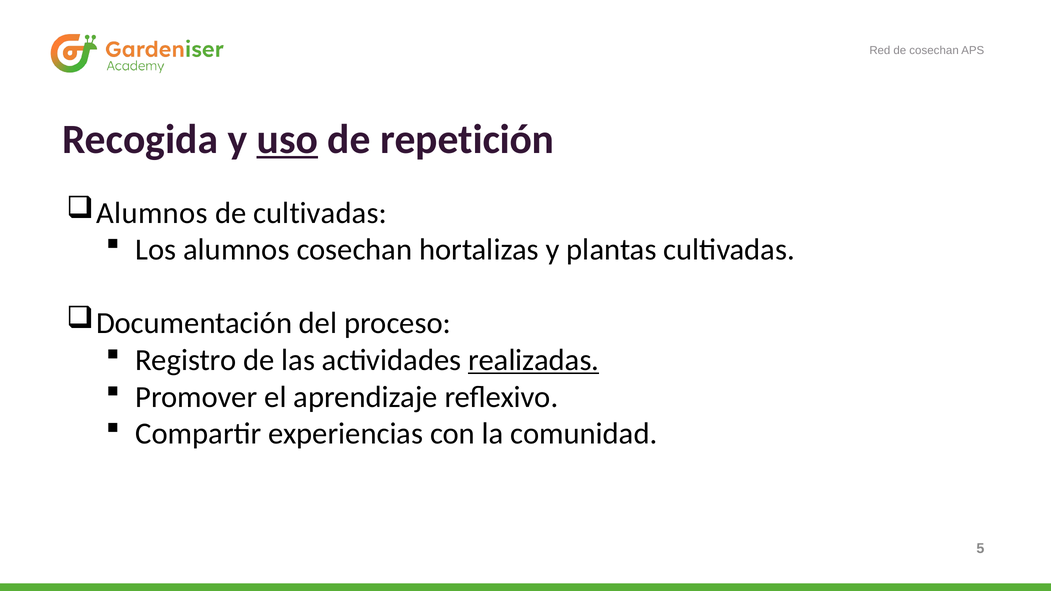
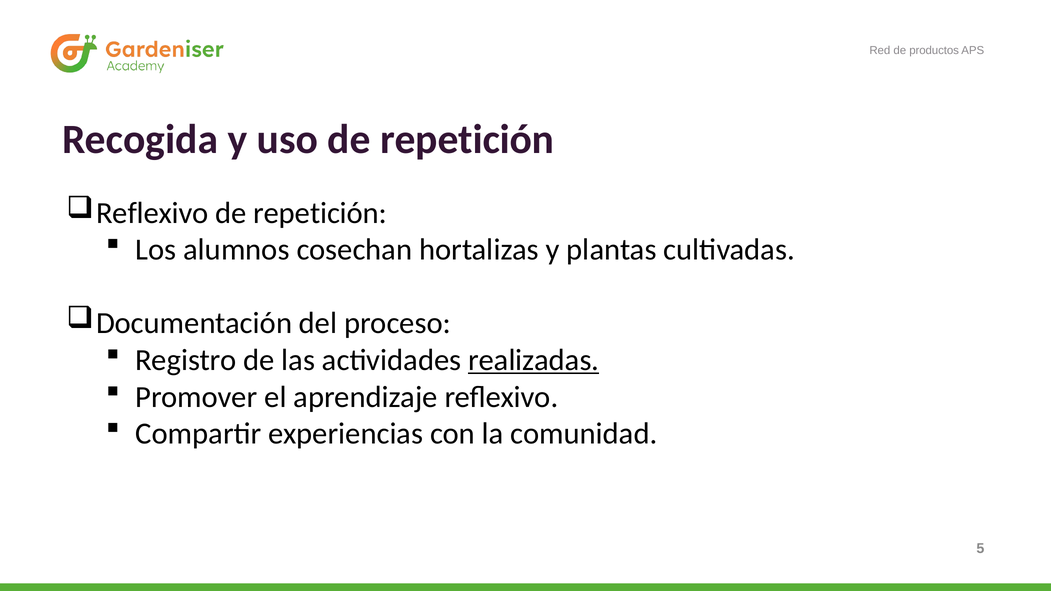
de cosechan: cosechan -> productos (934, 50)
uso underline: present -> none (287, 139)
Alumnos: Alumnos -> Reflexivo (152, 213)
cultivadas: cultivadas -> repetición (320, 213)
